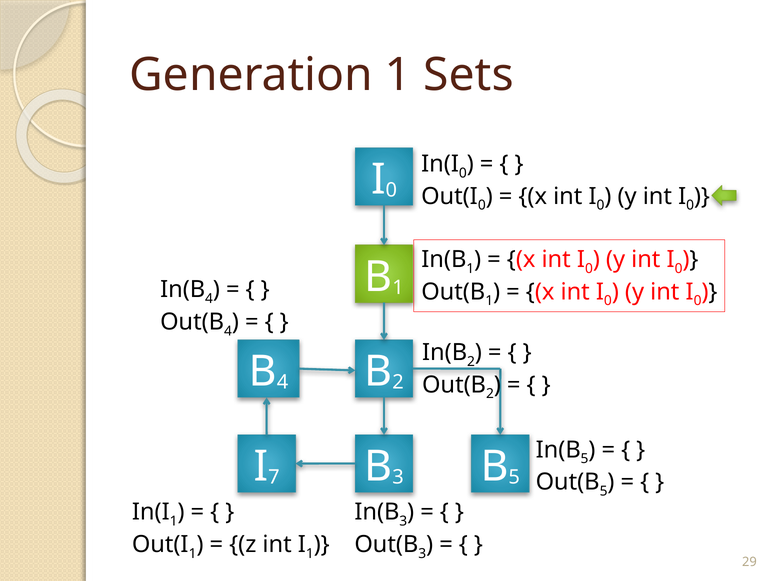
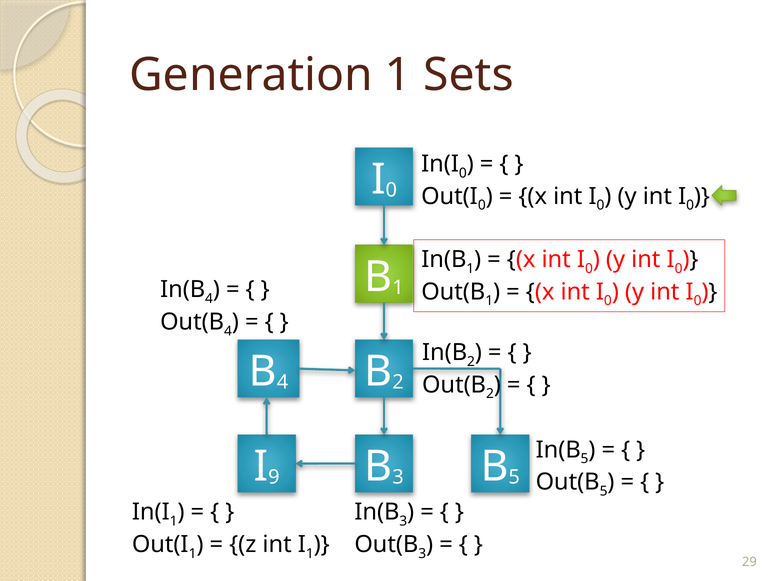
7: 7 -> 9 (274, 477)
